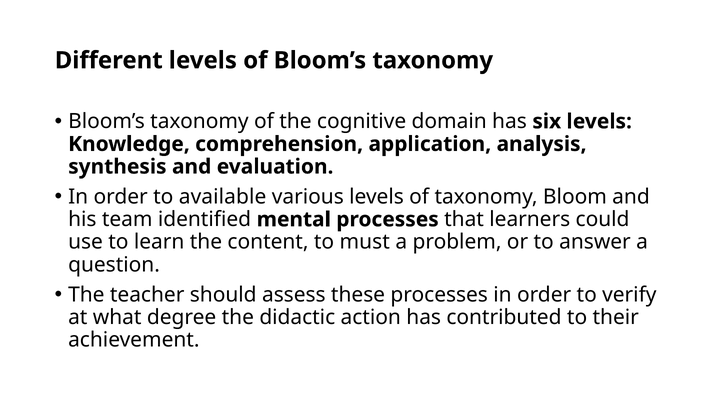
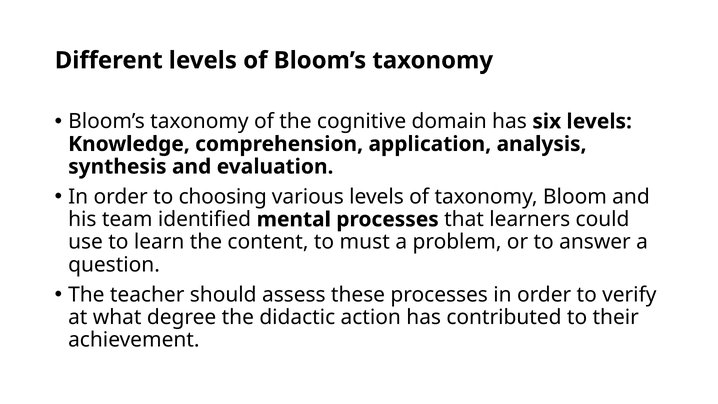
available: available -> choosing (223, 197)
